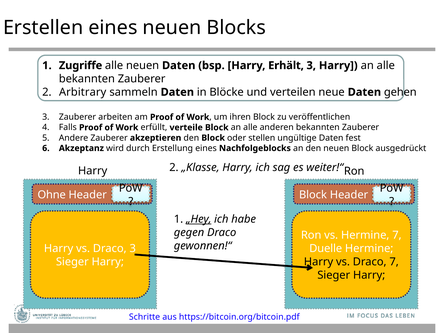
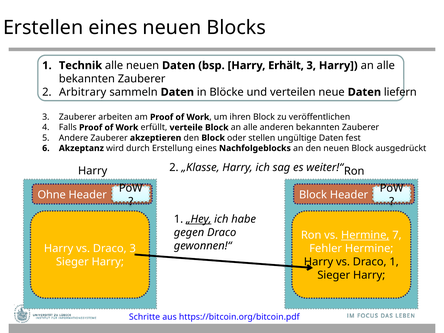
Zugriffe: Zugriffe -> Technik (81, 65)
gehen: gehen -> liefern (400, 92)
Hermine underline: none -> present (365, 235)
Duelle: Duelle -> Fehler (326, 249)
Draco 7: 7 -> 1 (394, 262)
